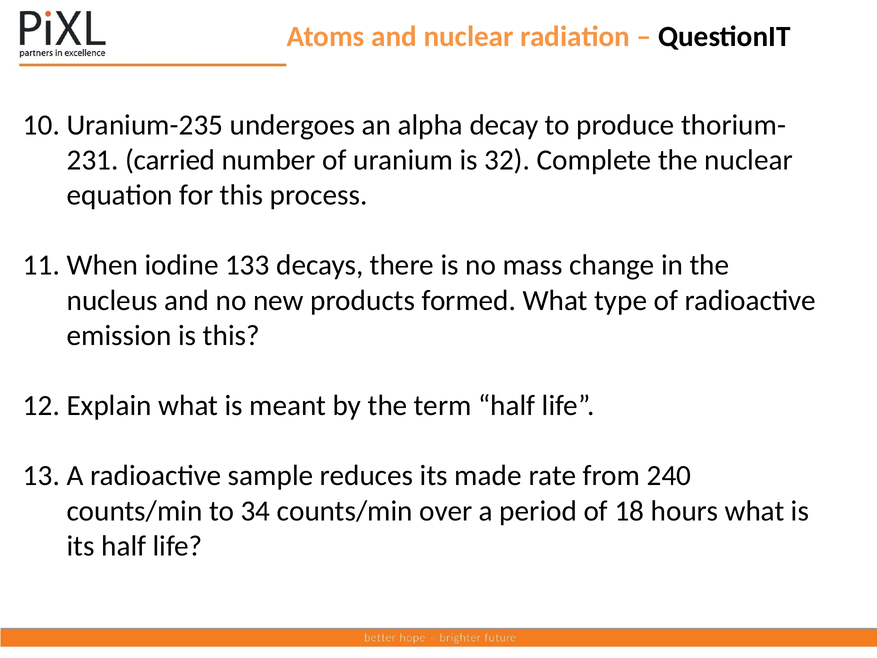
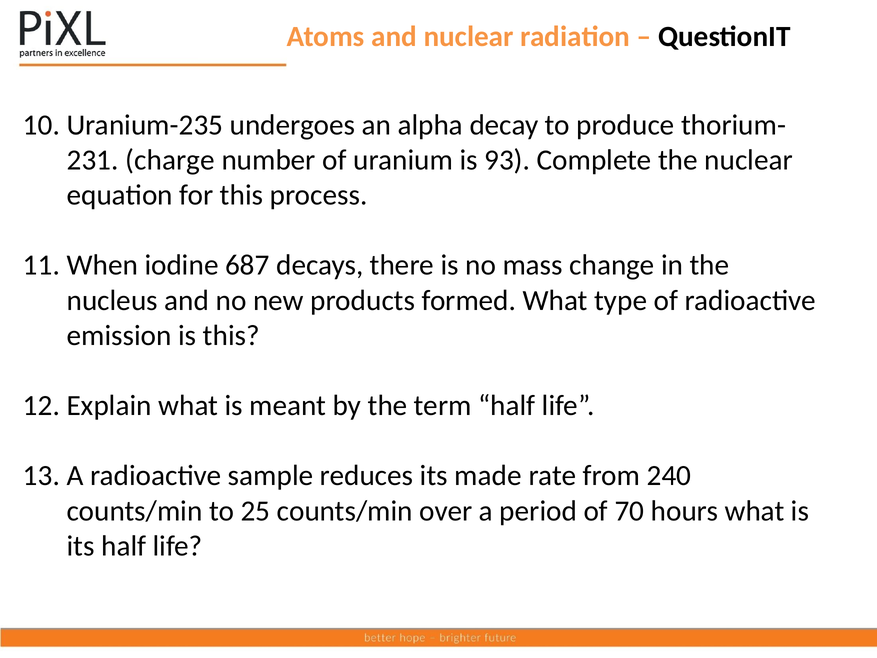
carried: carried -> charge (170, 160)
32: 32 -> 93 (507, 160)
133: 133 -> 687 (247, 265)
34: 34 -> 25 (255, 511)
18: 18 -> 70 (629, 511)
